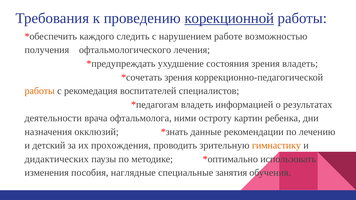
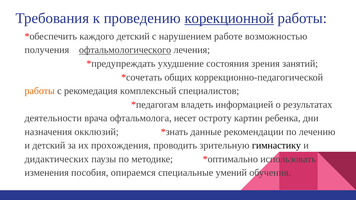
каждого следить: следить -> детский (133, 36)
офтальмологического underline: none -> present (125, 50)
зрения владеть: владеть -> занятий (300, 64)
зрения: зрения -> общих (178, 77)
воспитателей: воспитателей -> комплексный (148, 91)
ними: ними -> несет (185, 118)
гимнастику colour: orange -> black (276, 146)
наглядные: наглядные -> опираемся (133, 173)
занятия: занятия -> умений (231, 173)
